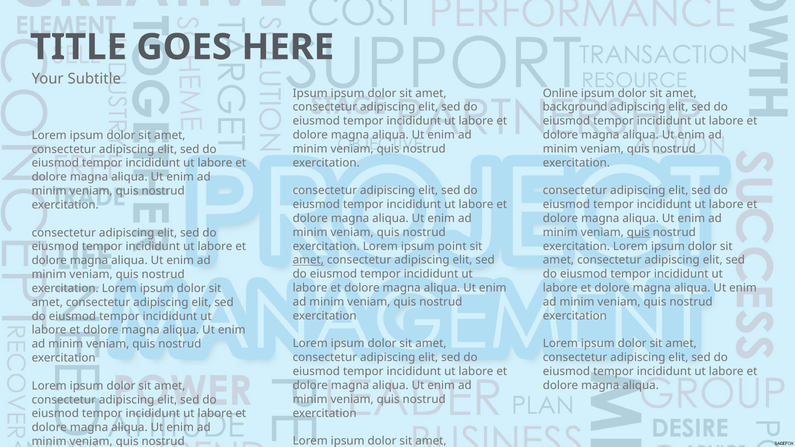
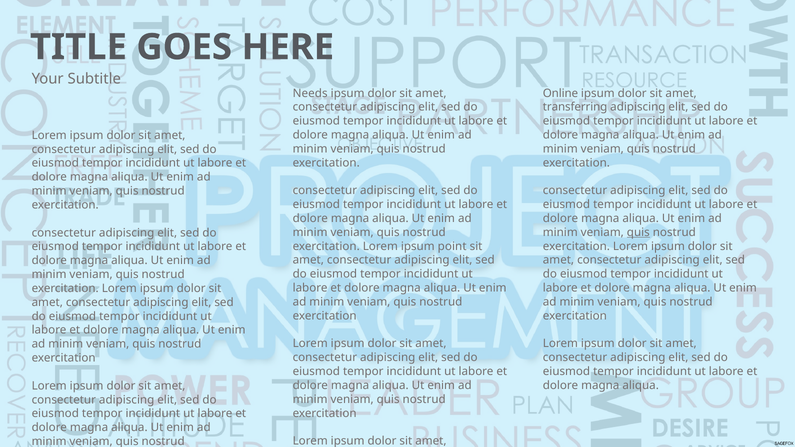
Ipsum: Ipsum -> Needs (310, 93)
background: background -> transferring (575, 107)
amet underline: present -> none (308, 260)
